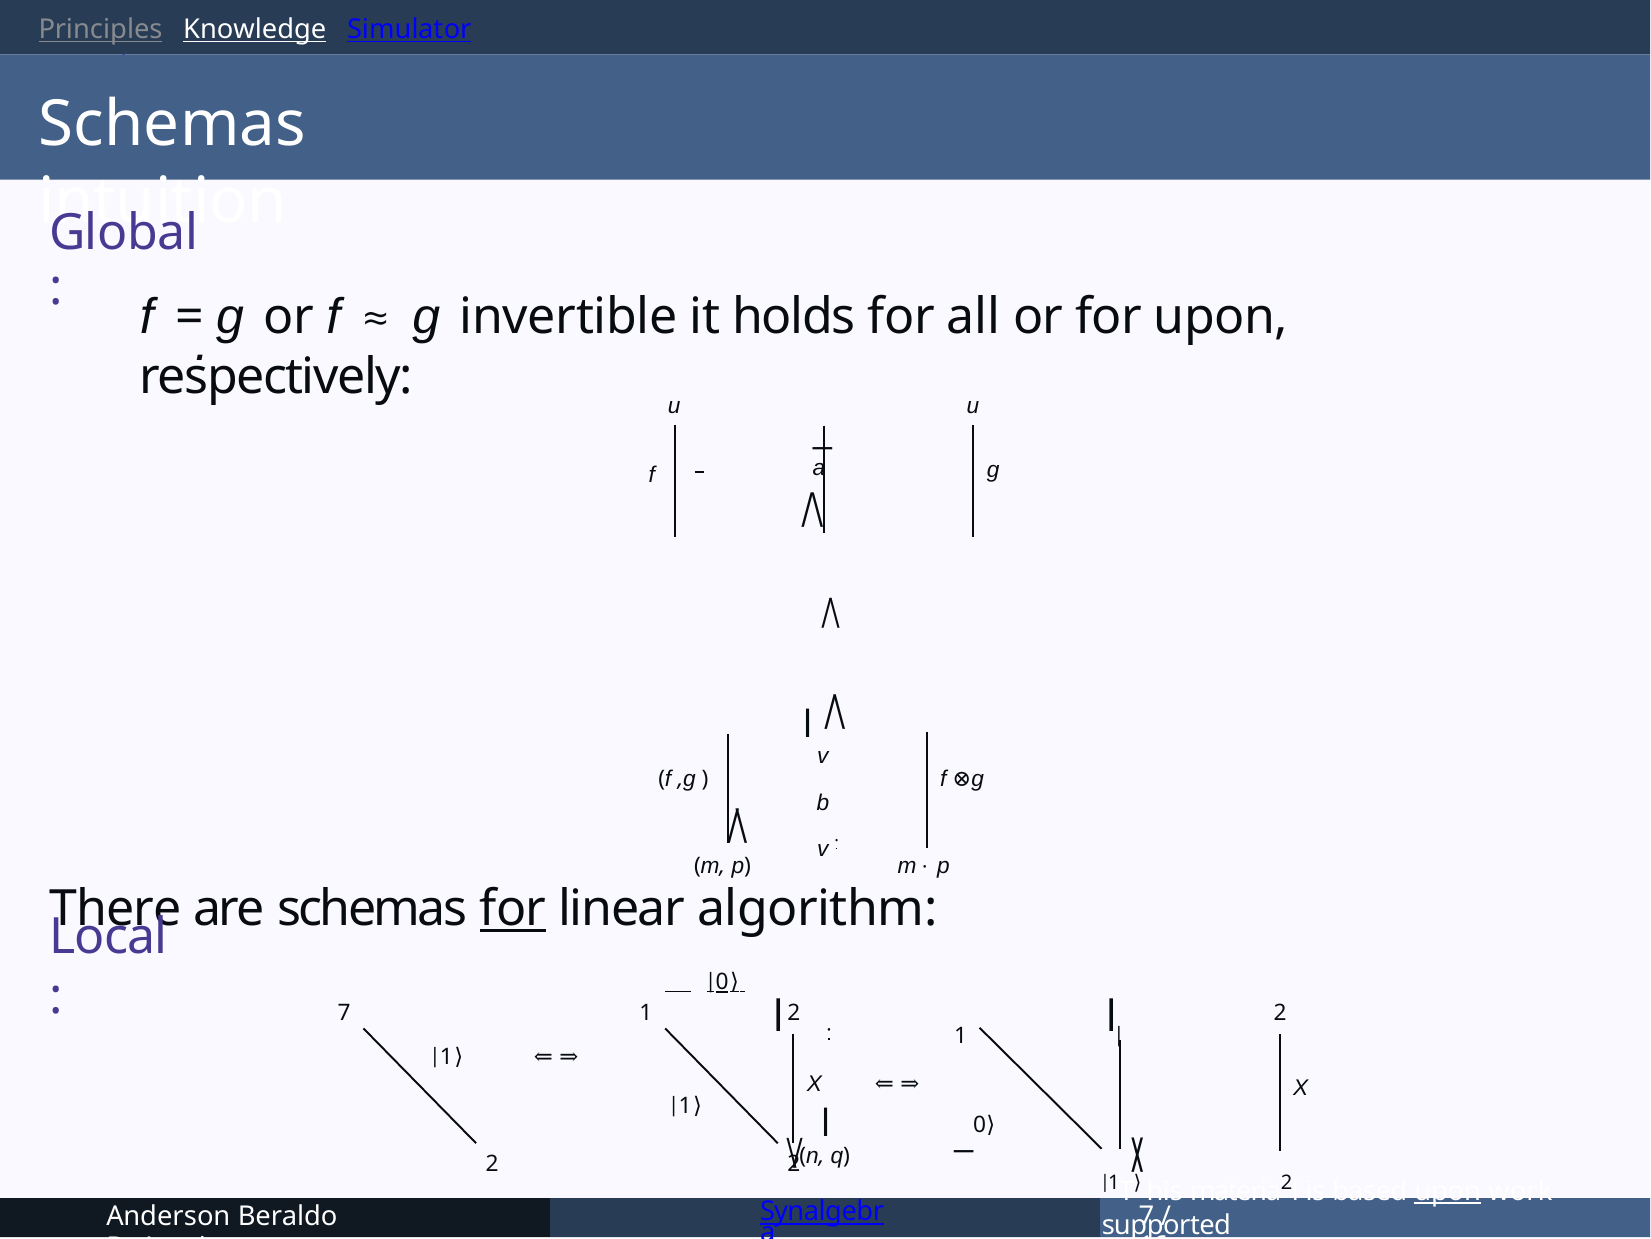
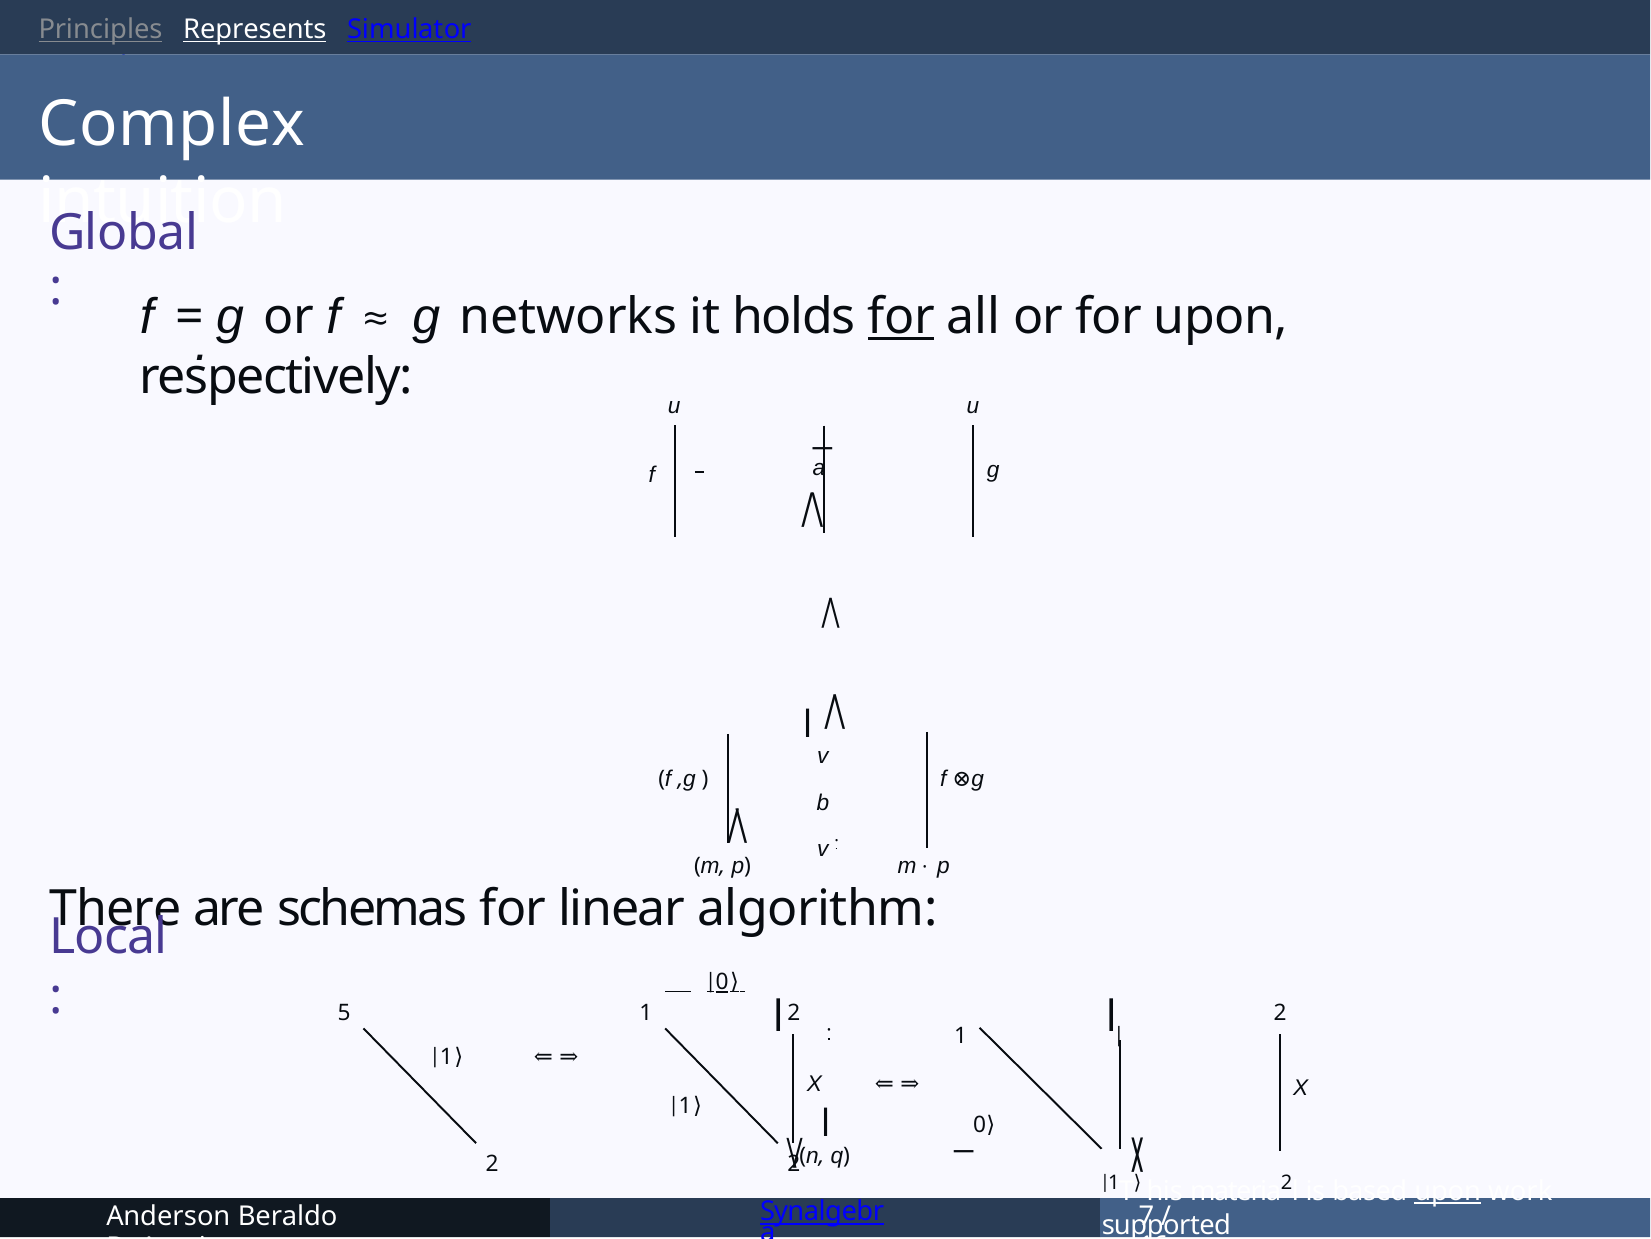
Knowledge: Knowledge -> Represents (255, 29)
Schemas: Schemas -> Complex (172, 125)
invertible: invertible -> networks (569, 317)
for underline: none -> present (901, 317)
for underline: present -> none (513, 909)
7: 7 -> 5 (344, 1013)
